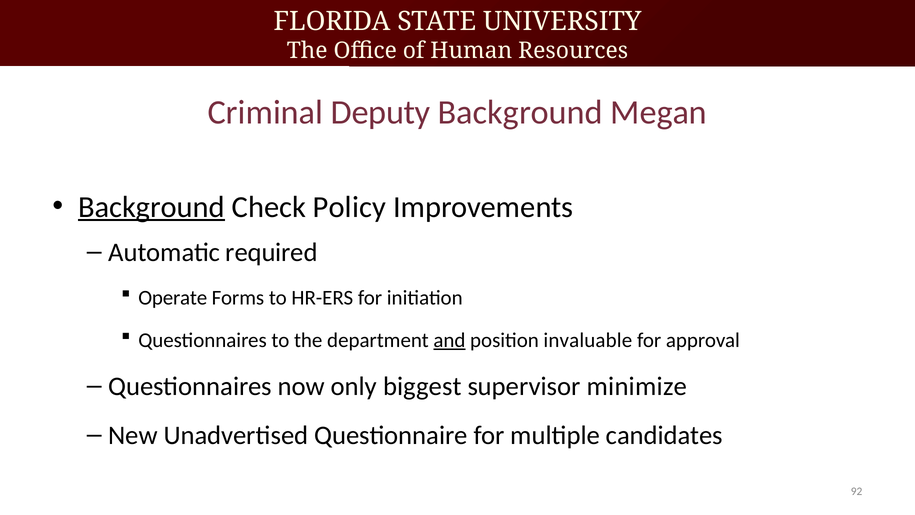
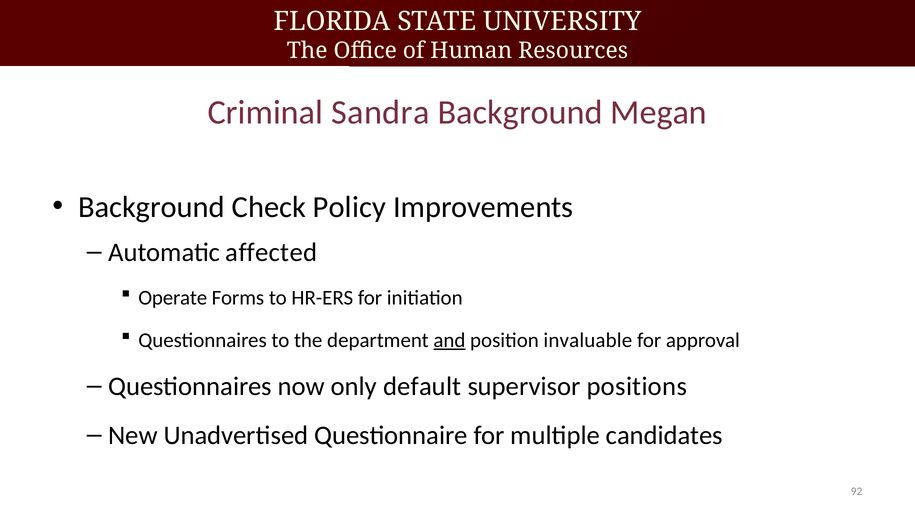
Deputy: Deputy -> Sandra (380, 112)
Background underline: present -> none (152, 207)
required: required -> affected (271, 252)
biggest: biggest -> default (422, 386)
minimize: minimize -> positions (637, 386)
